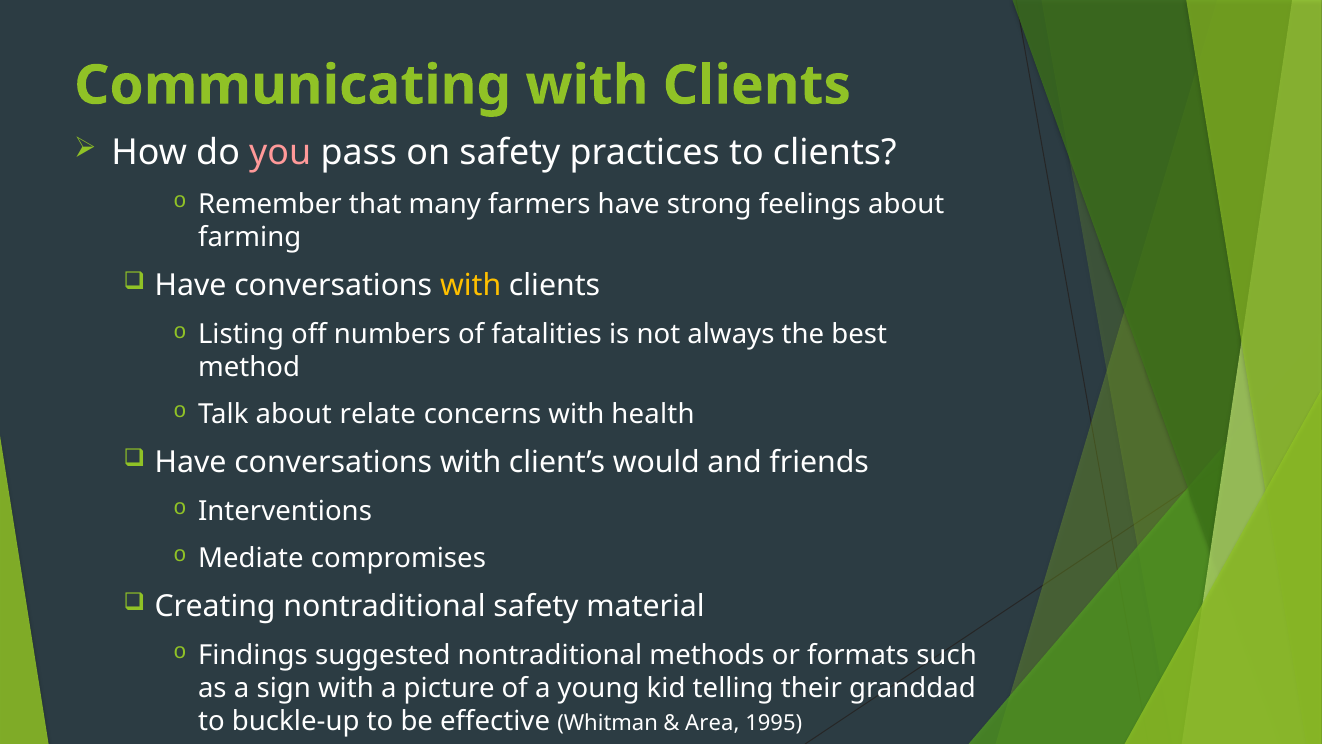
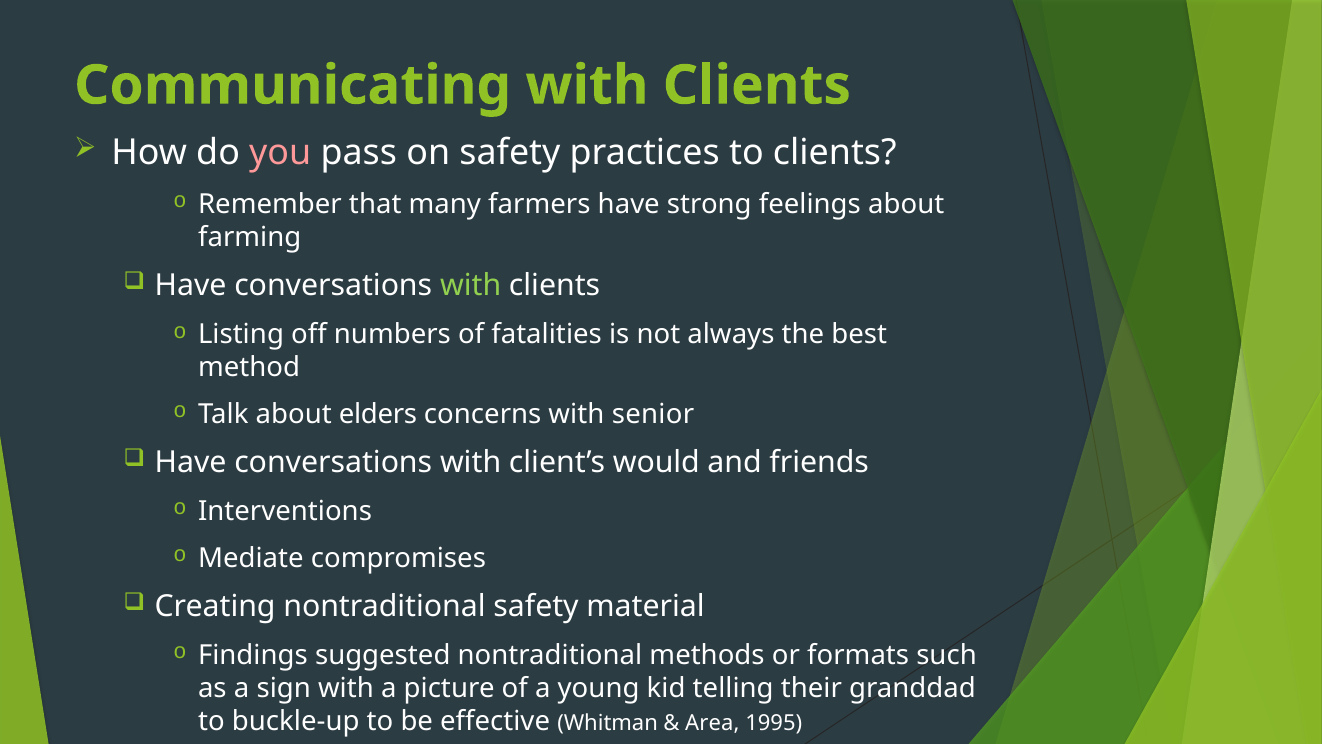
with colour: yellow -> light green (471, 286)
relate: relate -> elders (378, 414)
health: health -> senior (653, 414)
